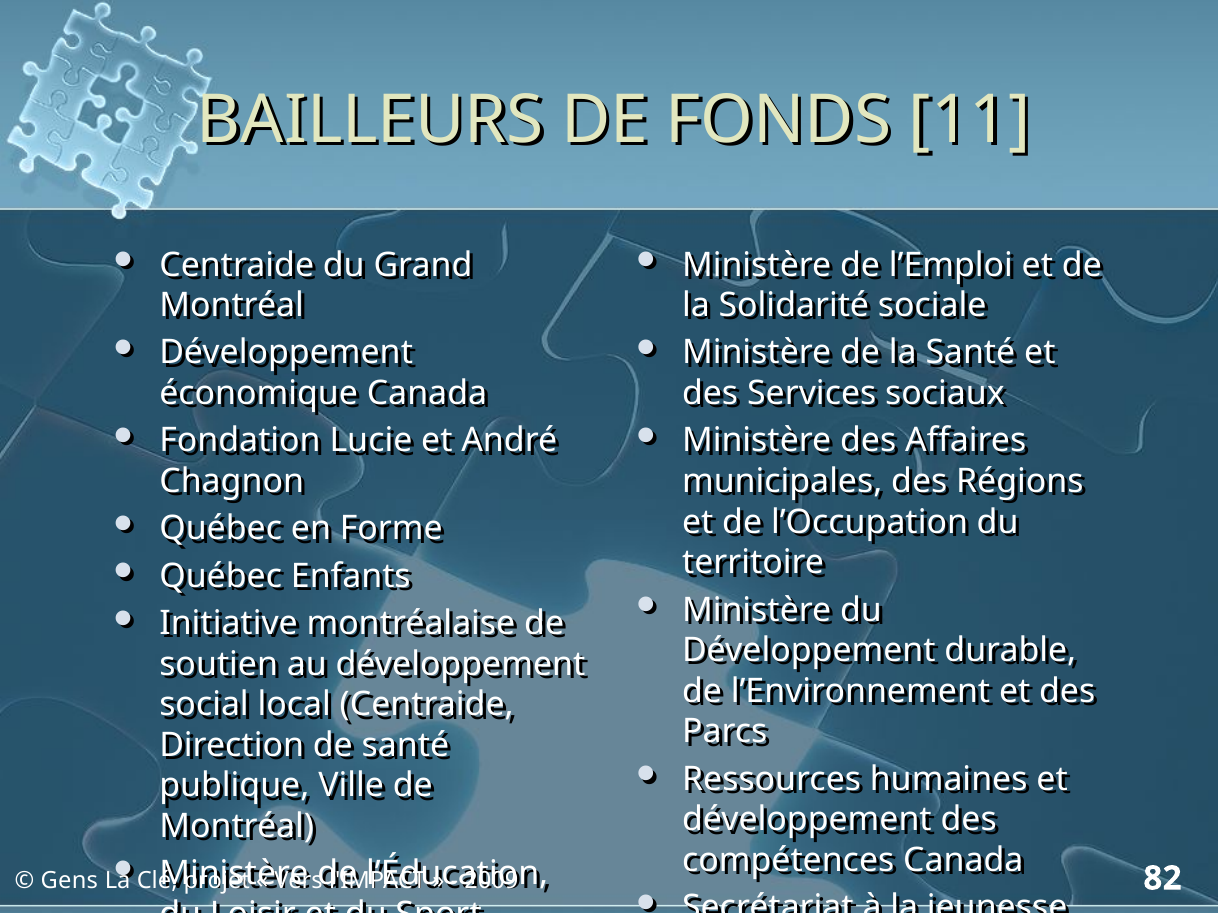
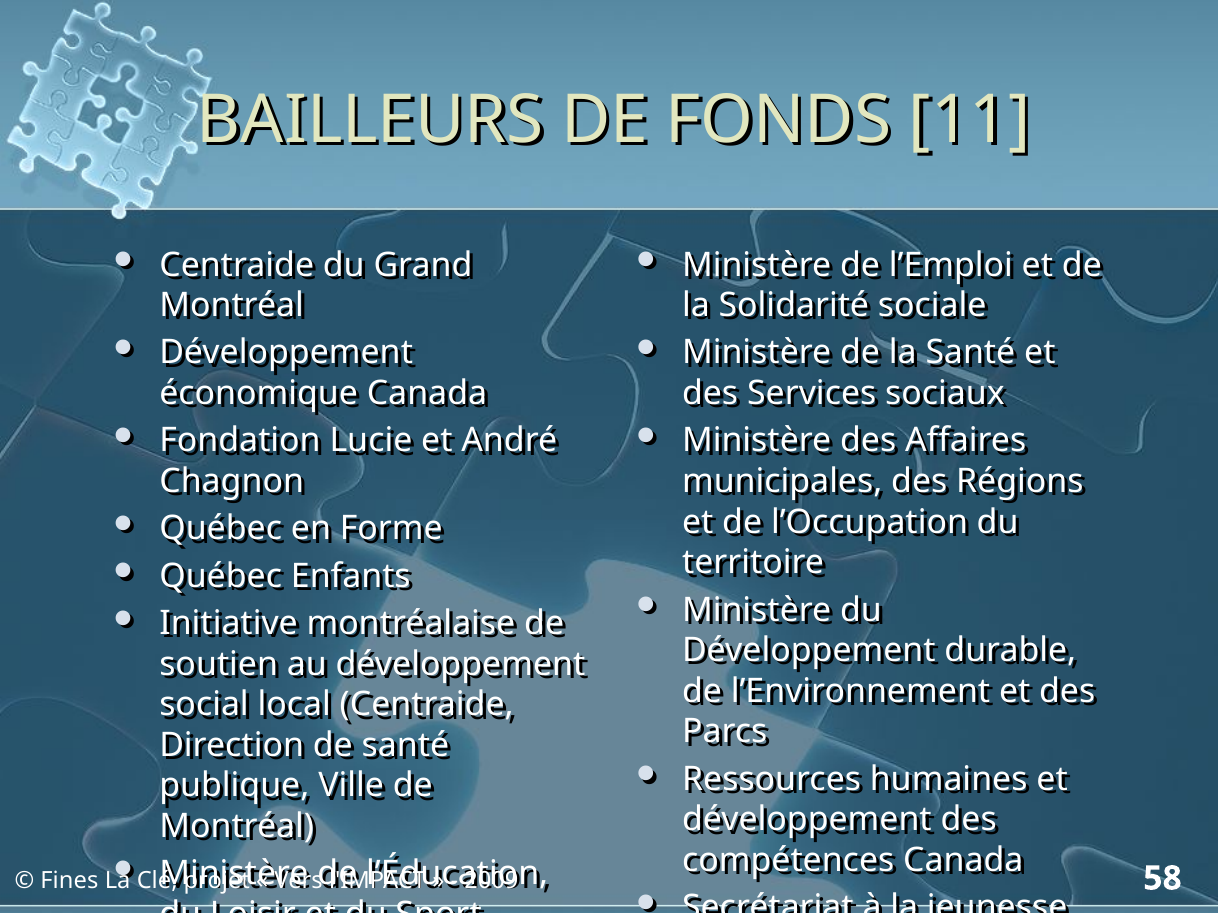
Gens: Gens -> Fines (69, 882)
82: 82 -> 58 (1162, 879)
